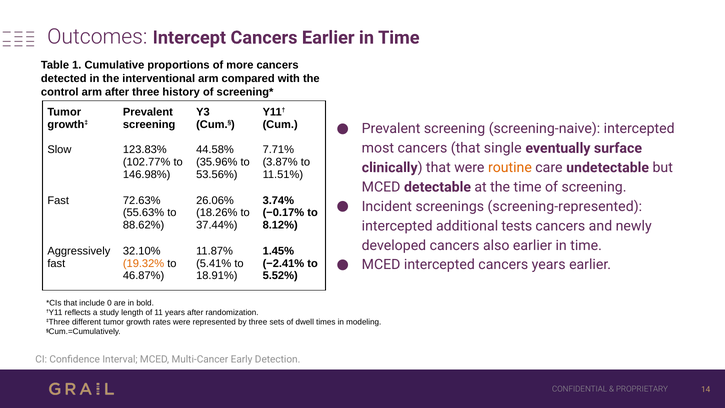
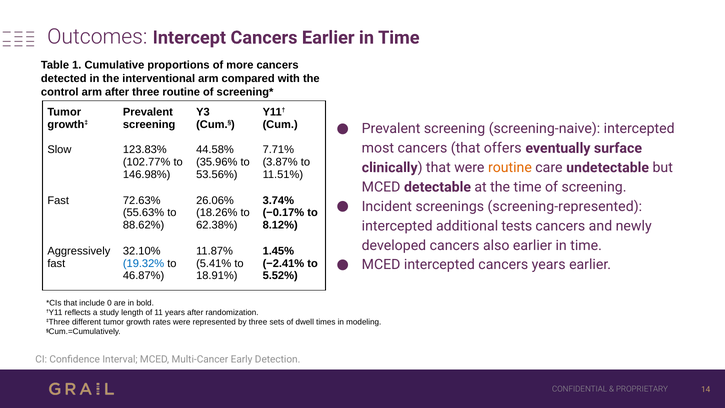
three history: history -> routine (181, 92)
single: single -> offers (503, 148)
37.44%: 37.44% -> 62.38% (217, 225)
19.32% colour: orange -> blue (144, 263)
